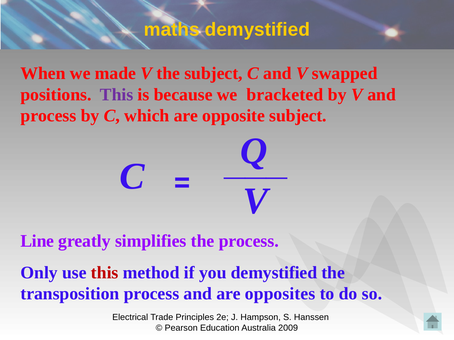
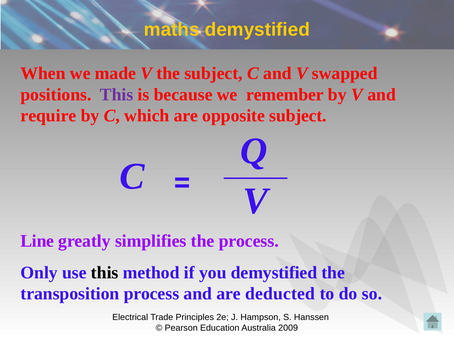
bracketed: bracketed -> remember (285, 95)
process: process -> require (48, 116)
this colour: red -> black (105, 273)
opposites: opposites -> deducted (280, 294)
